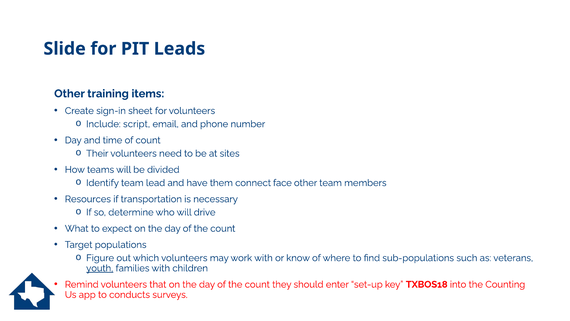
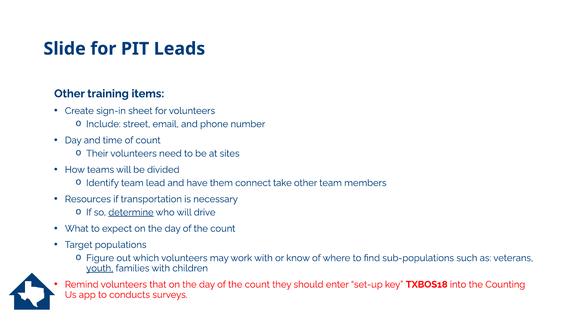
script: script -> street (137, 124)
face: face -> take (282, 183)
determine underline: none -> present (131, 212)
